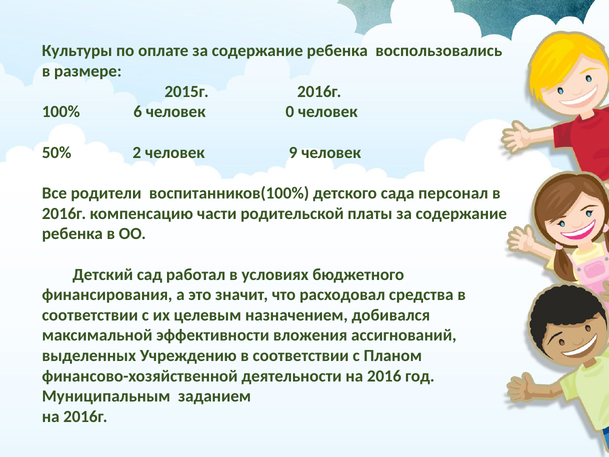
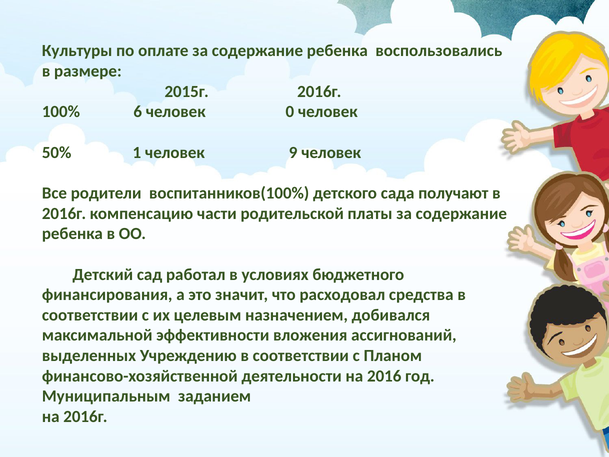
2: 2 -> 1 (137, 152)
персонал: персонал -> получают (453, 193)
